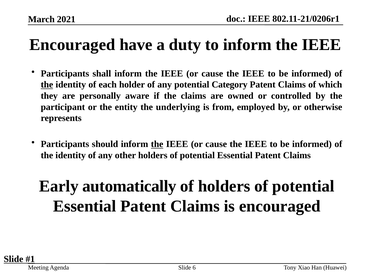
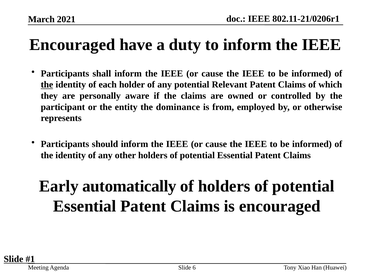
Category: Category -> Relevant (230, 84)
underlying: underlying -> dominance (178, 107)
the underline: present -> none (157, 144)
